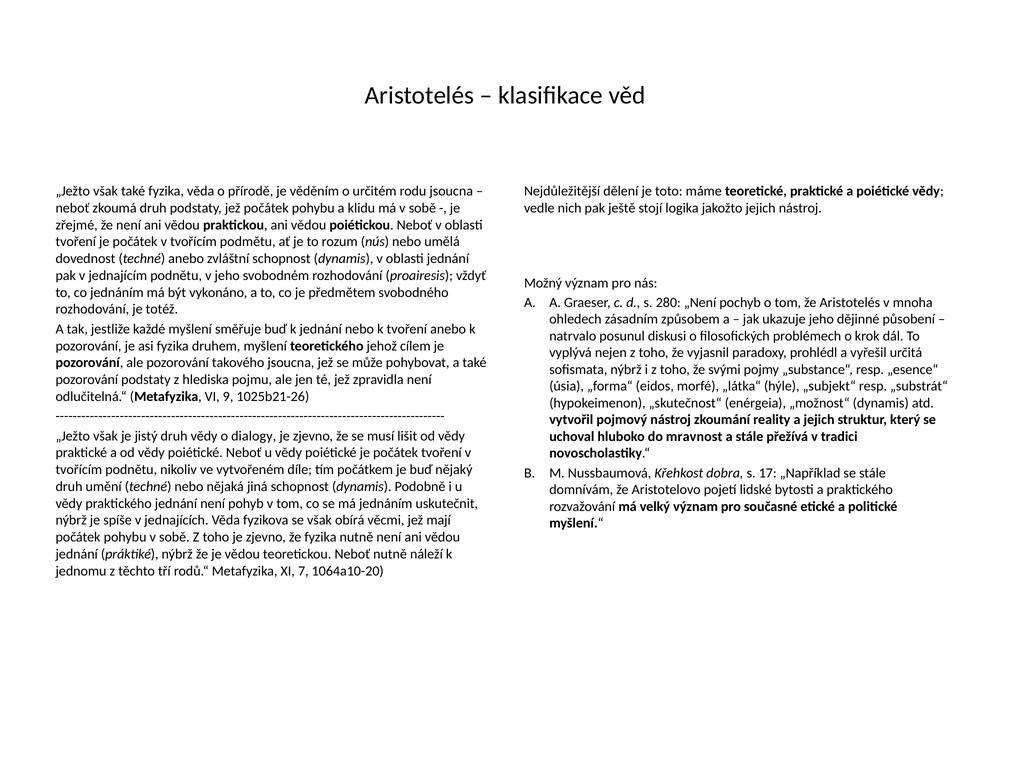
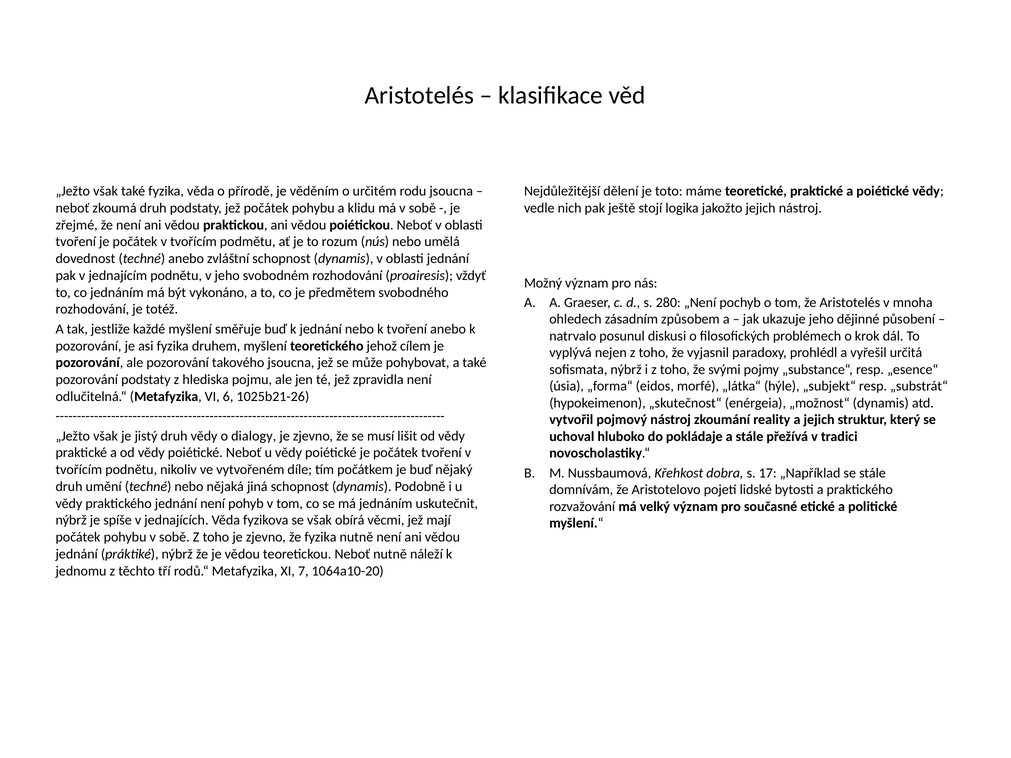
9: 9 -> 6 (228, 397)
mravnost: mravnost -> pokládaje (694, 437)
